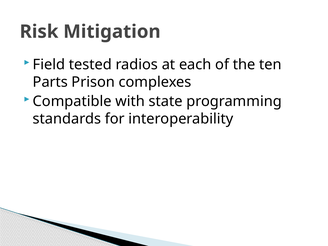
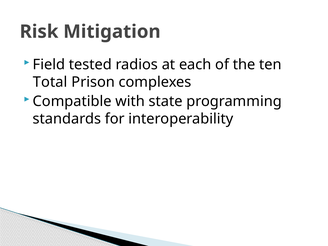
Parts: Parts -> Total (50, 82)
